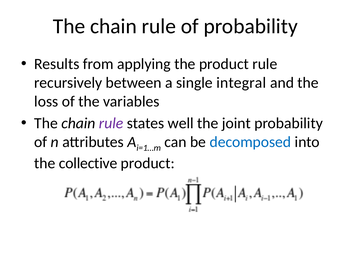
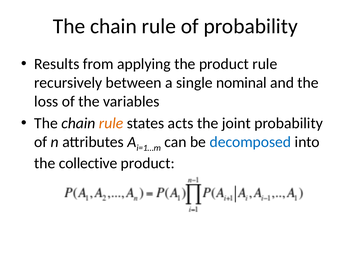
integral: integral -> nominal (241, 83)
rule colour: purple -> orange (111, 123)
well: well -> acts (181, 123)
